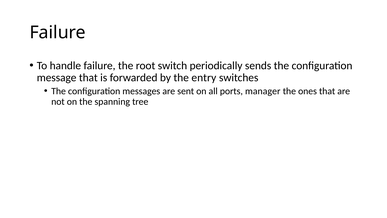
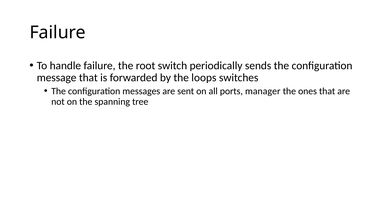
entry: entry -> loops (204, 78)
